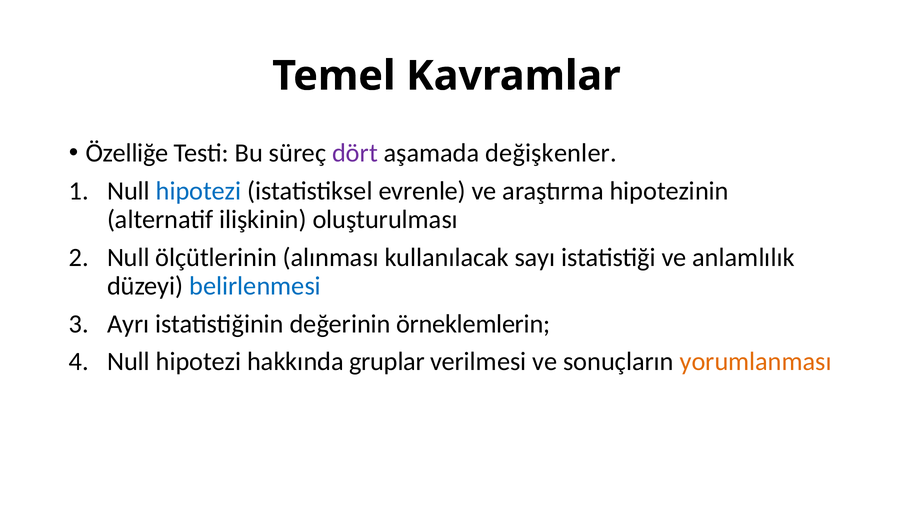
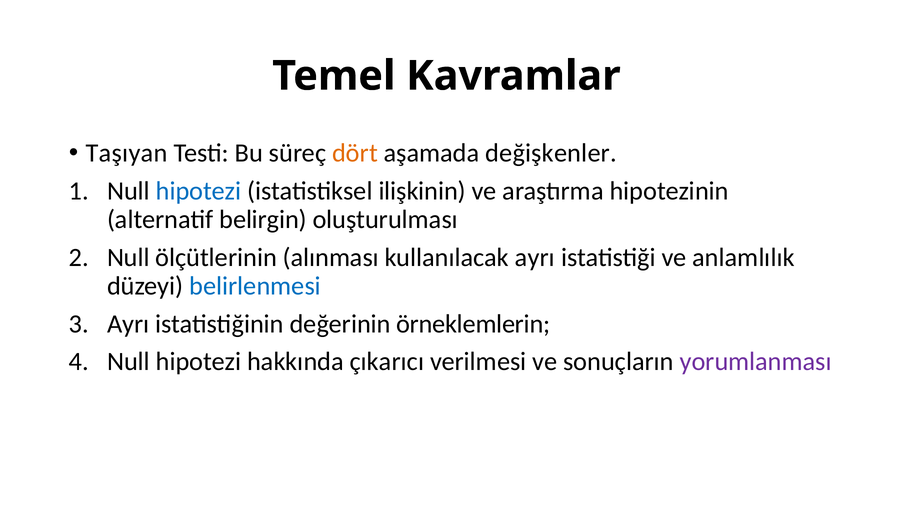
Özelliğe: Özelliğe -> Taşıyan (127, 153)
dört colour: purple -> orange (355, 153)
evrenle: evrenle -> ilişkinin (422, 191)
ilişkinin: ilişkinin -> belirgin (263, 219)
kullanılacak sayı: sayı -> ayrı (535, 257)
gruplar: gruplar -> çıkarıcı (387, 361)
yorumlanması colour: orange -> purple (756, 361)
